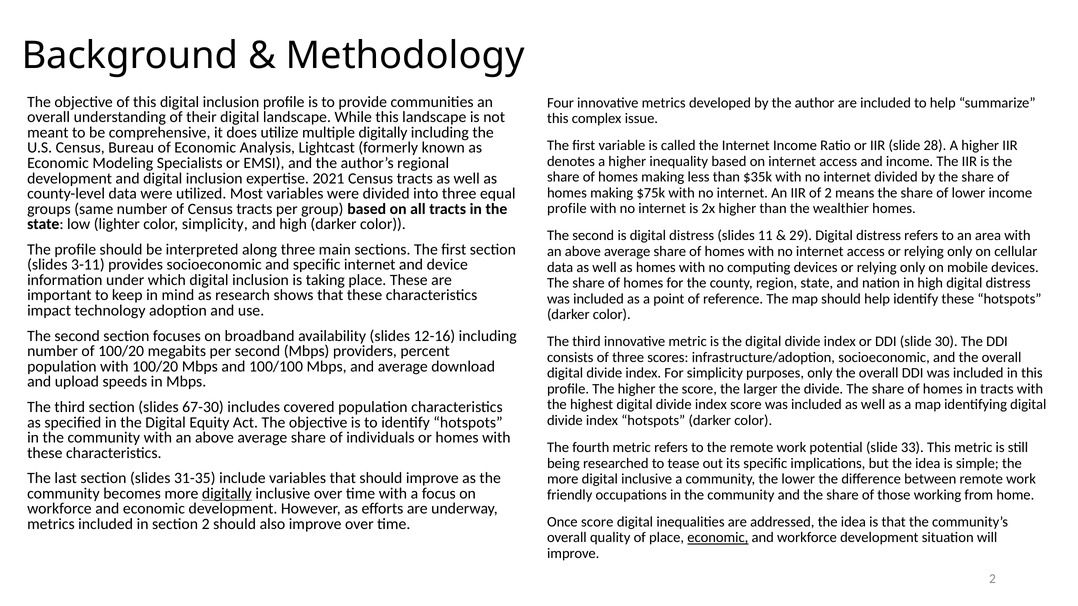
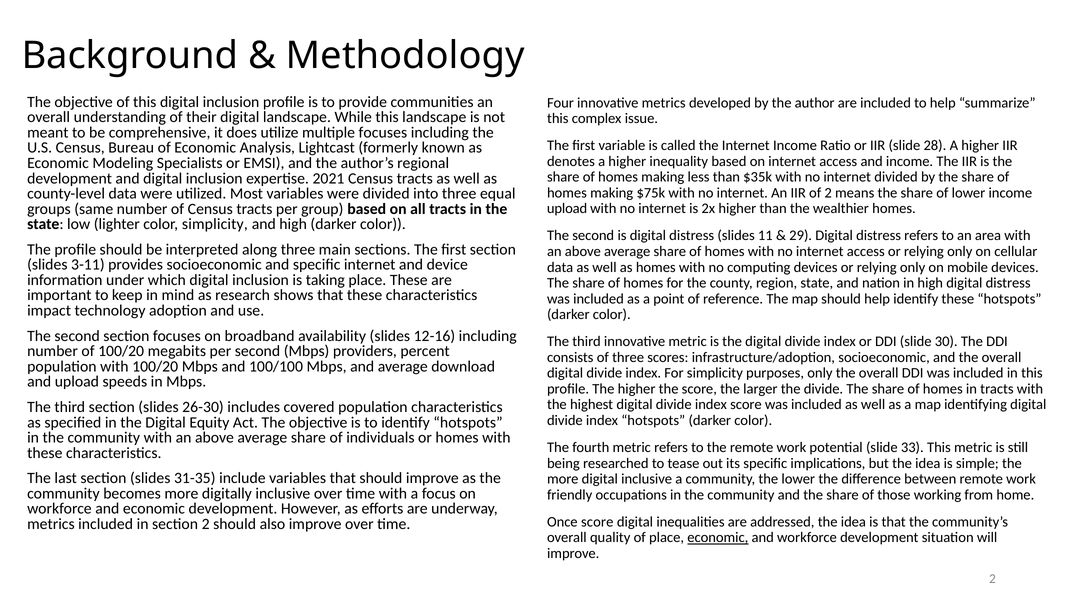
multiple digitally: digitally -> focuses (383, 133)
profile: profile -> upload (567, 209)
67-30: 67-30 -> 26-30 (203, 407)
digitally underline: present -> none (227, 494)
